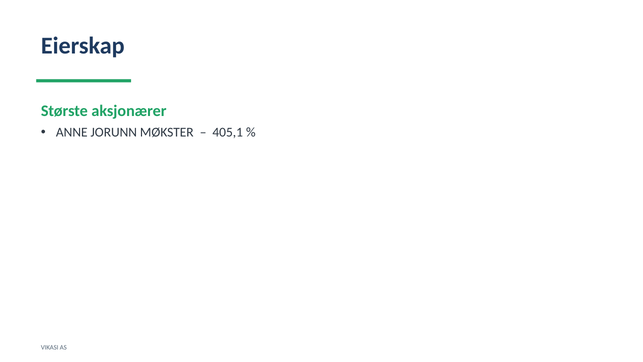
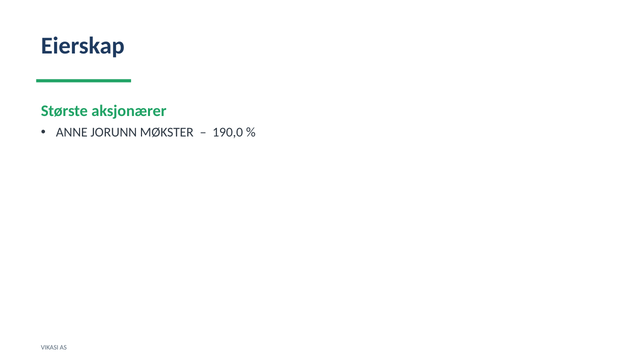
405,1: 405,1 -> 190,0 (228, 132)
